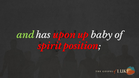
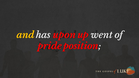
and colour: light green -> yellow (25, 35)
baby: baby -> went (102, 35)
spirit: spirit -> pride (50, 46)
